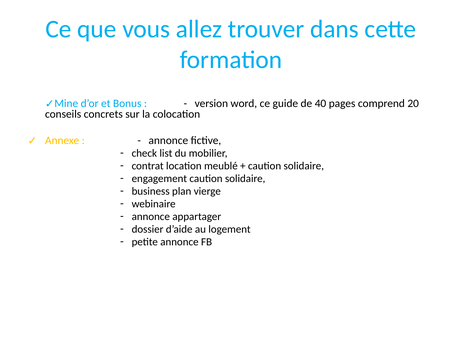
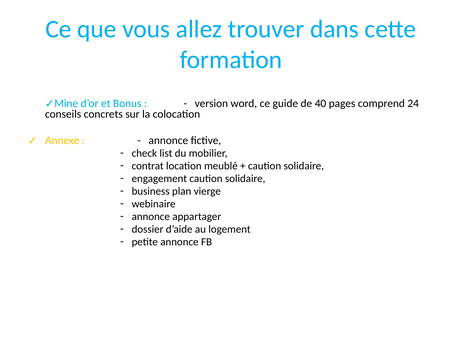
20: 20 -> 24 (413, 103)
